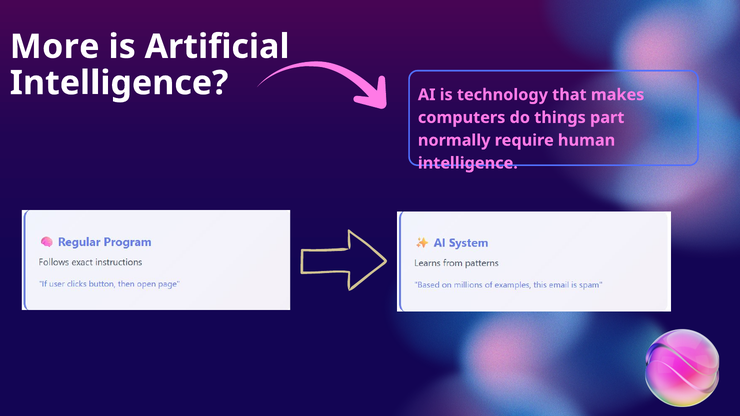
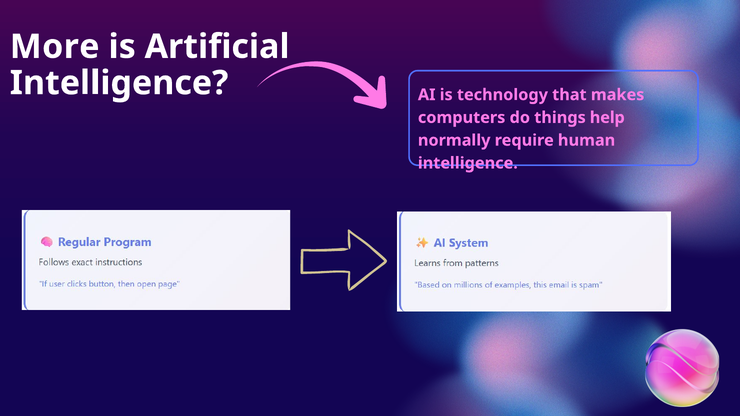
part: part -> help (607, 118)
